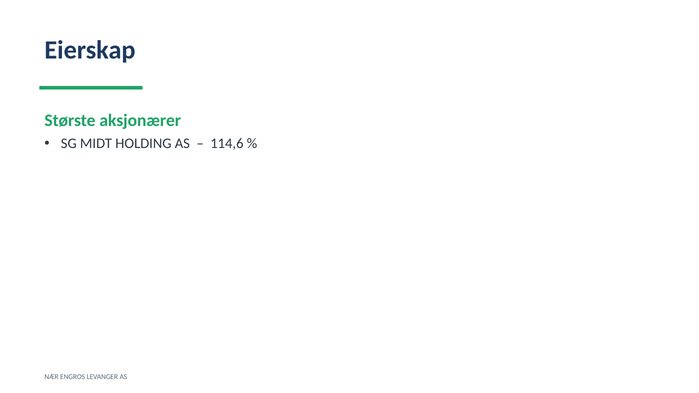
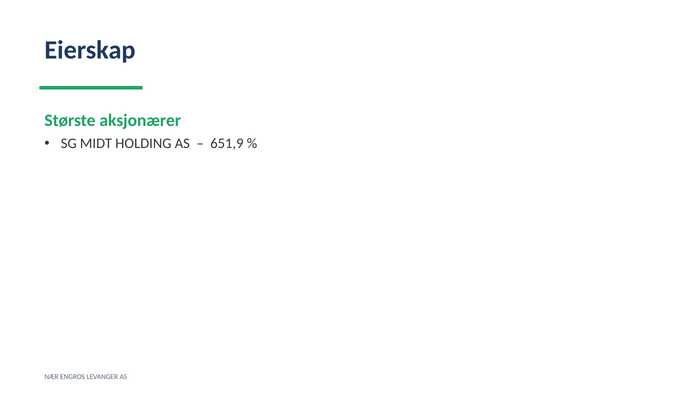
114,6: 114,6 -> 651,9 (227, 144)
